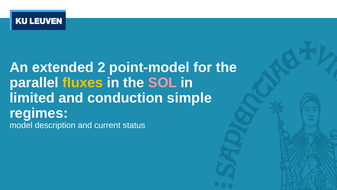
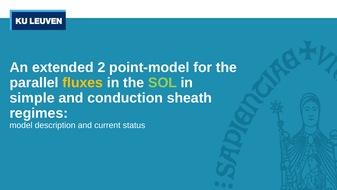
SOL colour: pink -> light green (163, 83)
limited: limited -> simple (32, 98)
simple: simple -> sheath (189, 98)
